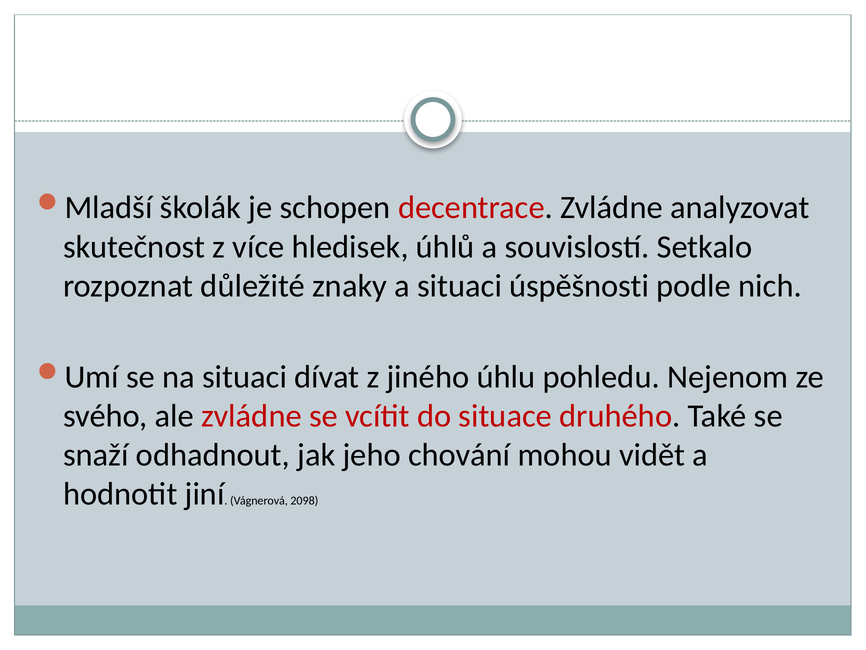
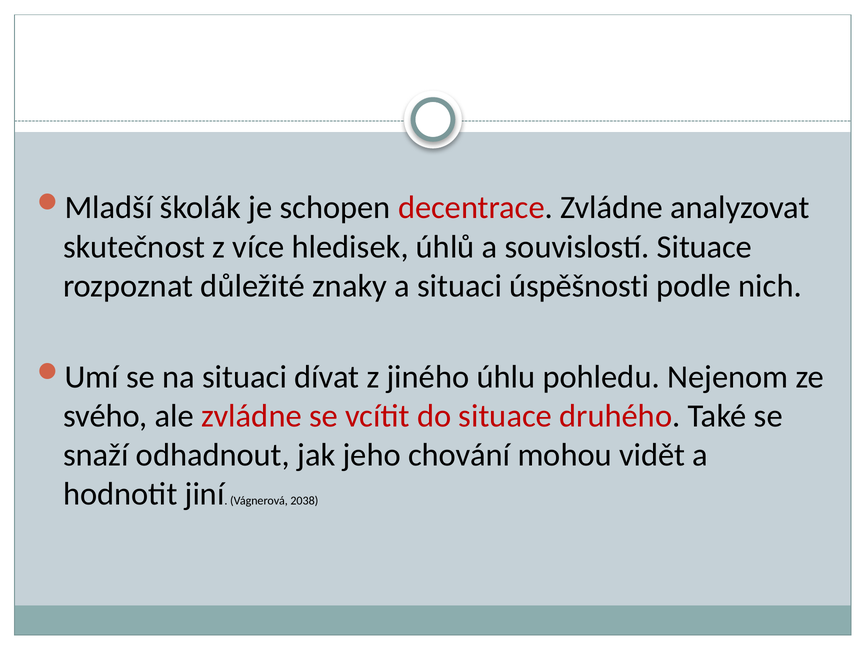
souvislostí Setkalo: Setkalo -> Situace (704, 247)
2098: 2098 -> 2038 (304, 500)
